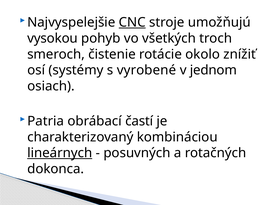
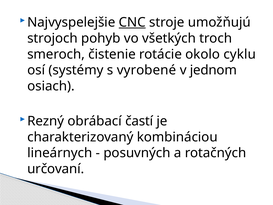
vysokou: vysokou -> strojoch (52, 38)
znížiť: znížiť -> cyklu (240, 54)
Patria: Patria -> Rezný (46, 121)
lineárnych underline: present -> none (60, 153)
dokonca: dokonca -> určovaní (56, 169)
